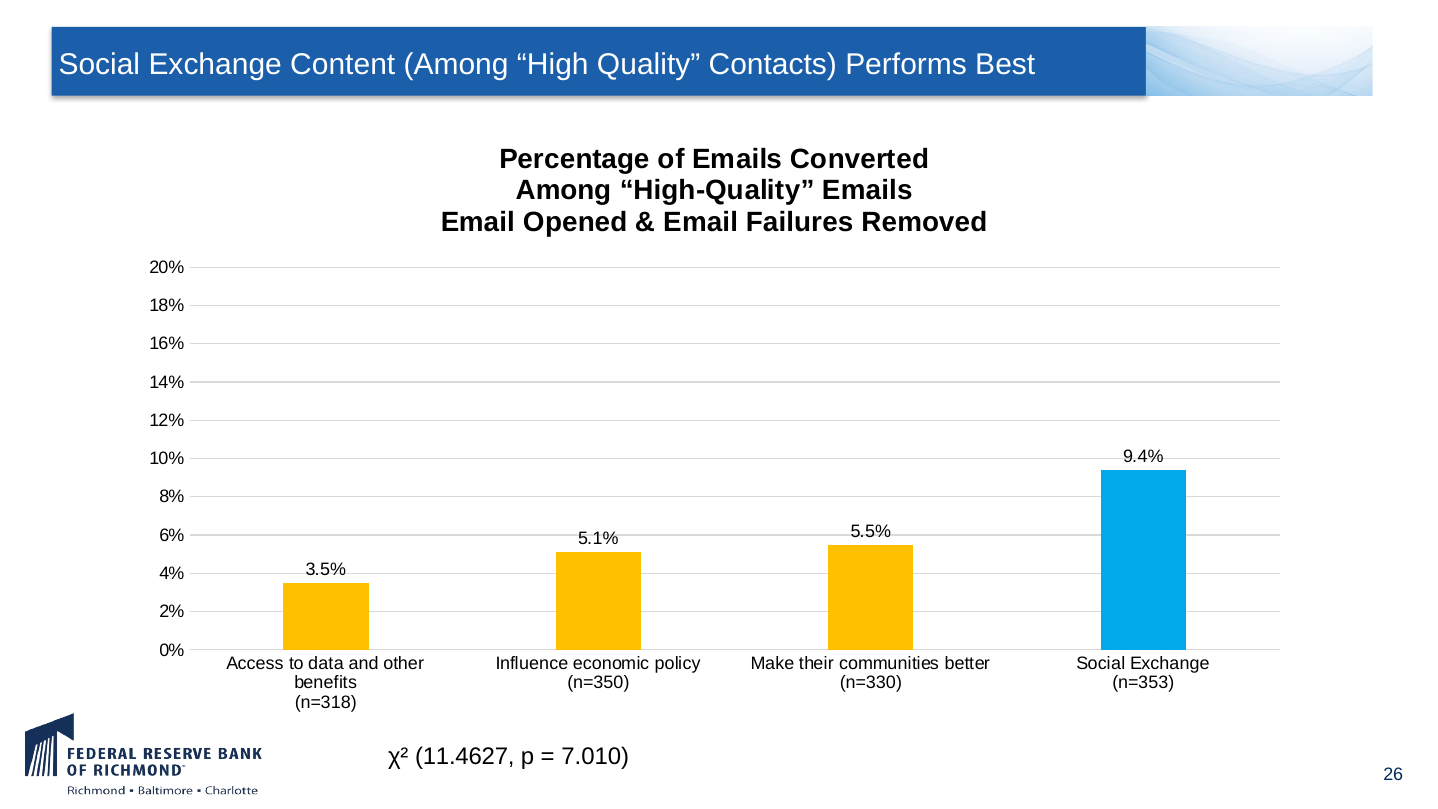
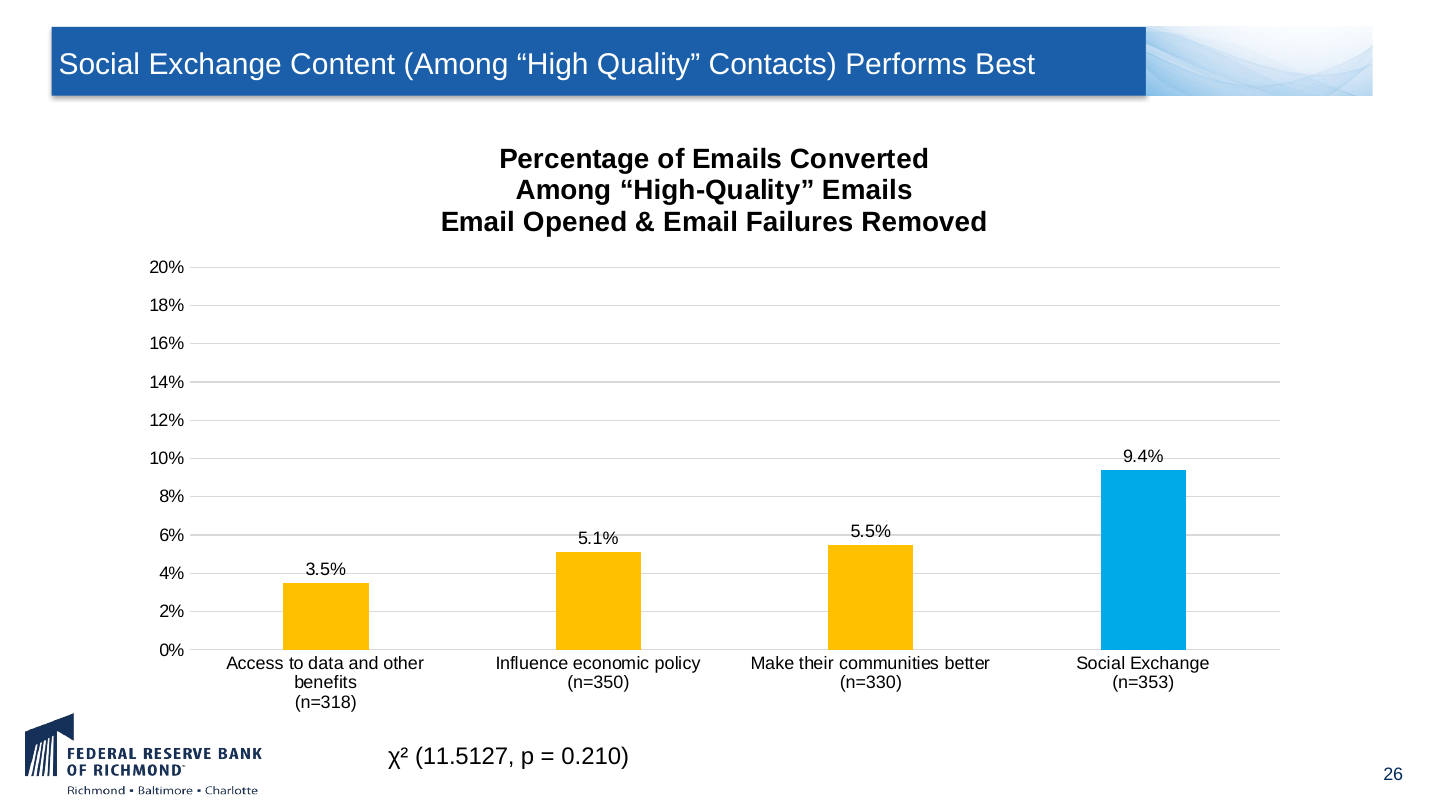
11.4627: 11.4627 -> 11.5127 (465, 756)
7.010: 7.010 -> 0.210 (595, 756)
